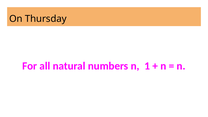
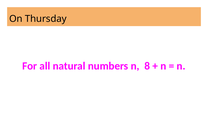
1: 1 -> 8 (147, 66)
